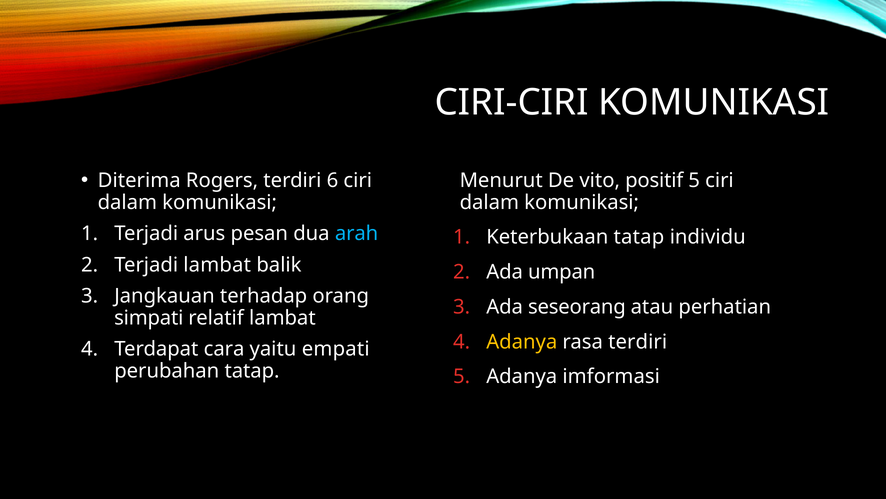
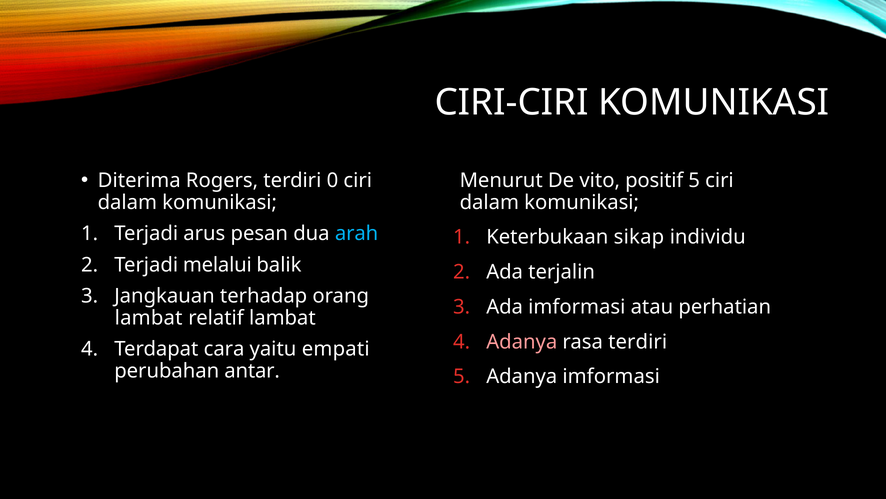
6: 6 -> 0 (332, 180)
Keterbukaan tatap: tatap -> sikap (639, 237)
Terjadi lambat: lambat -> melalui (217, 265)
umpan: umpan -> terjalin (562, 272)
Ada seseorang: seseorang -> imformasi (577, 307)
simpati: simpati -> lambat (149, 318)
Adanya colour: yellow -> pink (522, 341)
perubahan tatap: tatap -> antar (252, 371)
